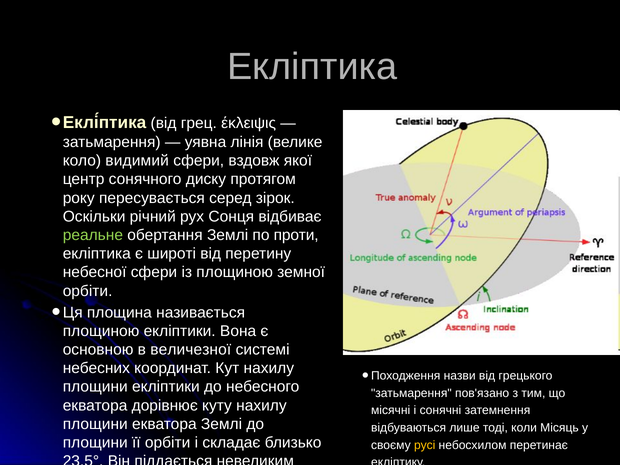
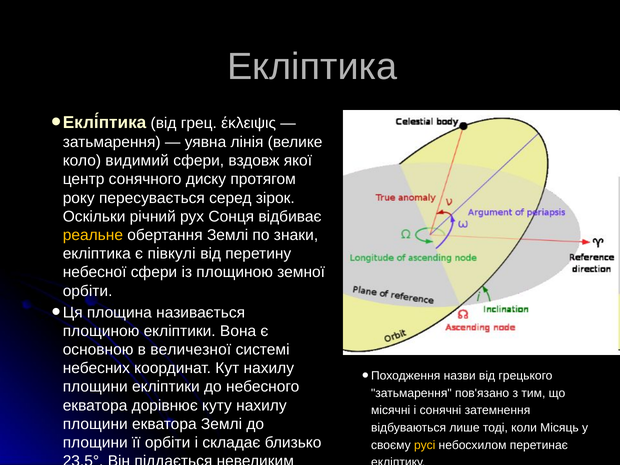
реальне colour: light green -> yellow (93, 235)
проти: проти -> знаки (296, 235)
широті: широті -> півкулі (172, 254)
